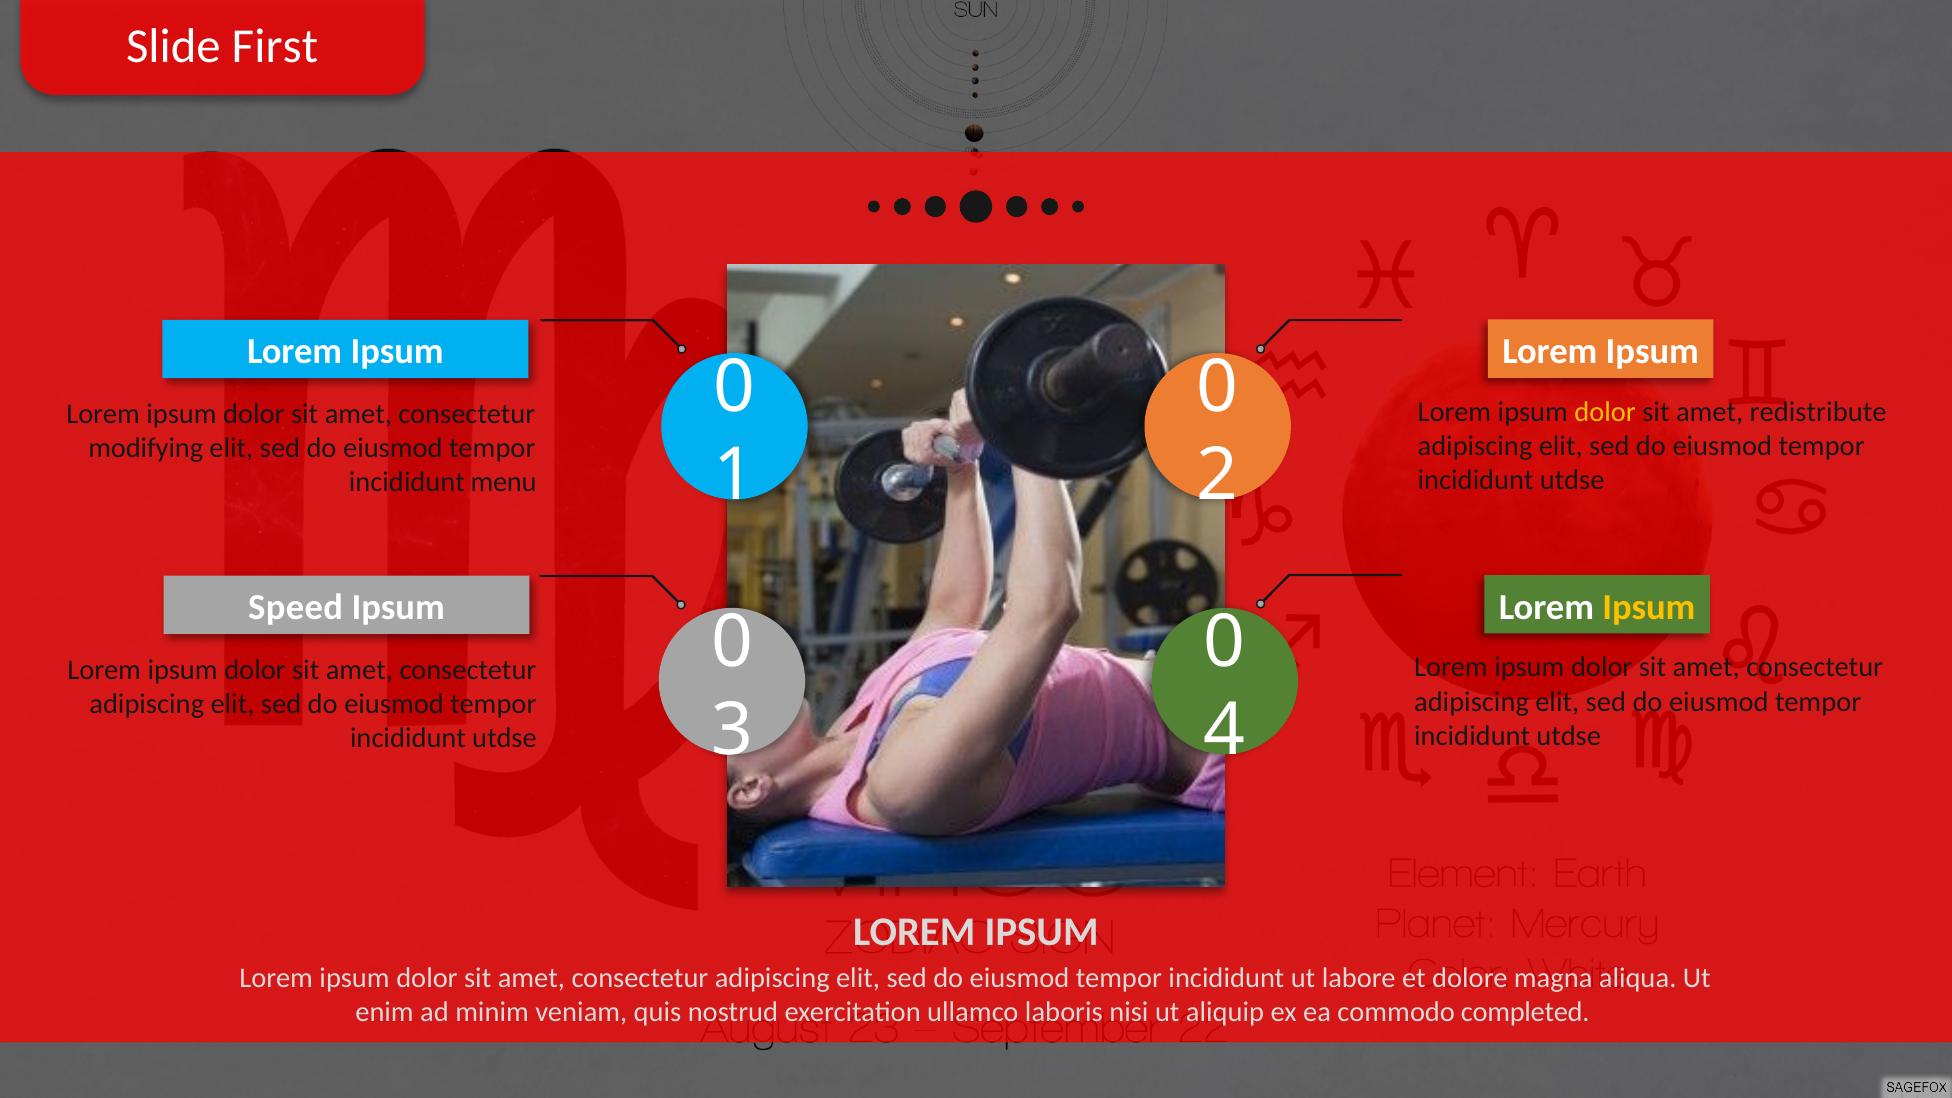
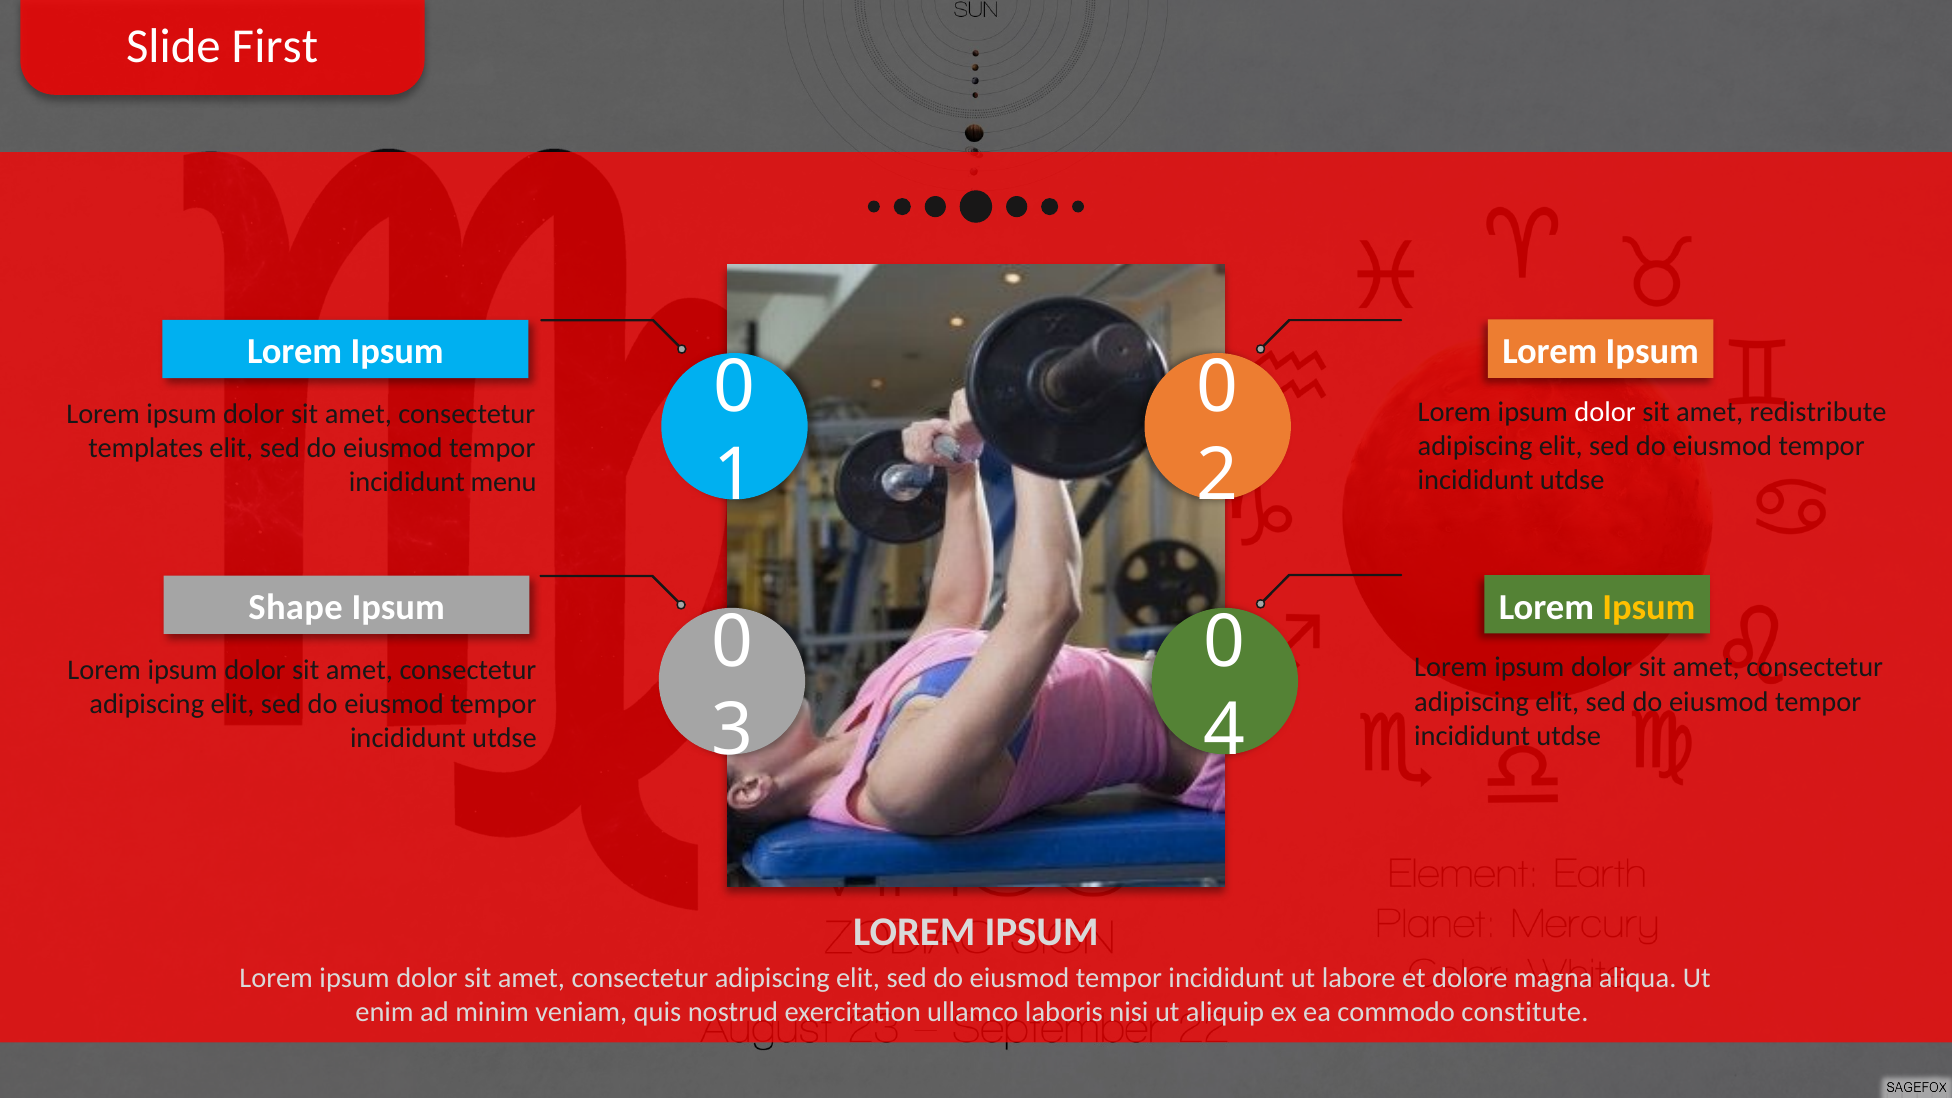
dolor colour: yellow -> white (1605, 412)
modifying: modifying -> templates (146, 448)
Speed: Speed -> Shape (296, 607)
completed: completed -> constitute (1525, 1012)
